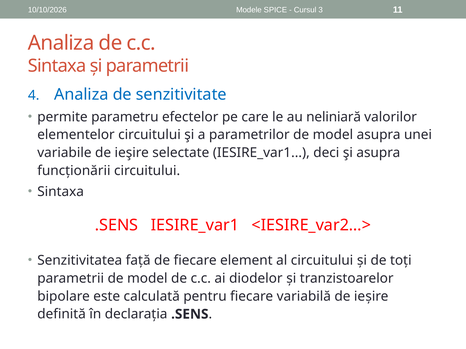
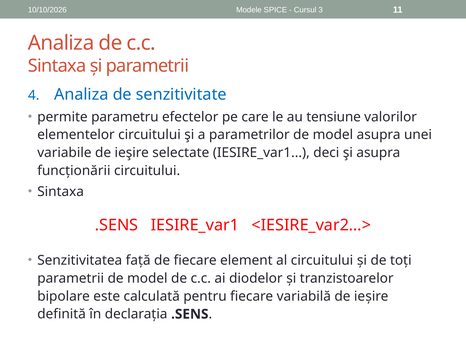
neliniară: neliniară -> tensiune (334, 117)
